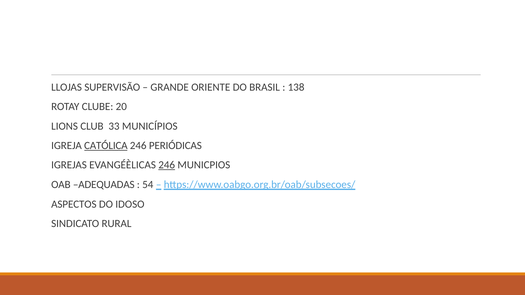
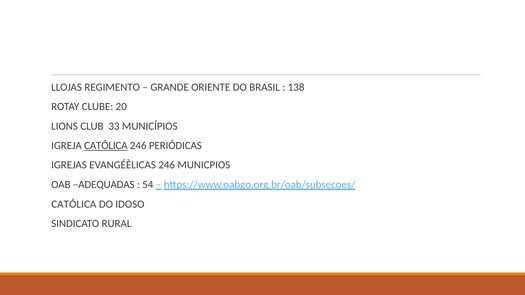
SUPERVISÃO: SUPERVISÃO -> REGIMENTO (112, 87)
246 underline: present -> none (167, 165)
ASPECTOS: ASPECTOS -> CATÓLICA (74, 204)
